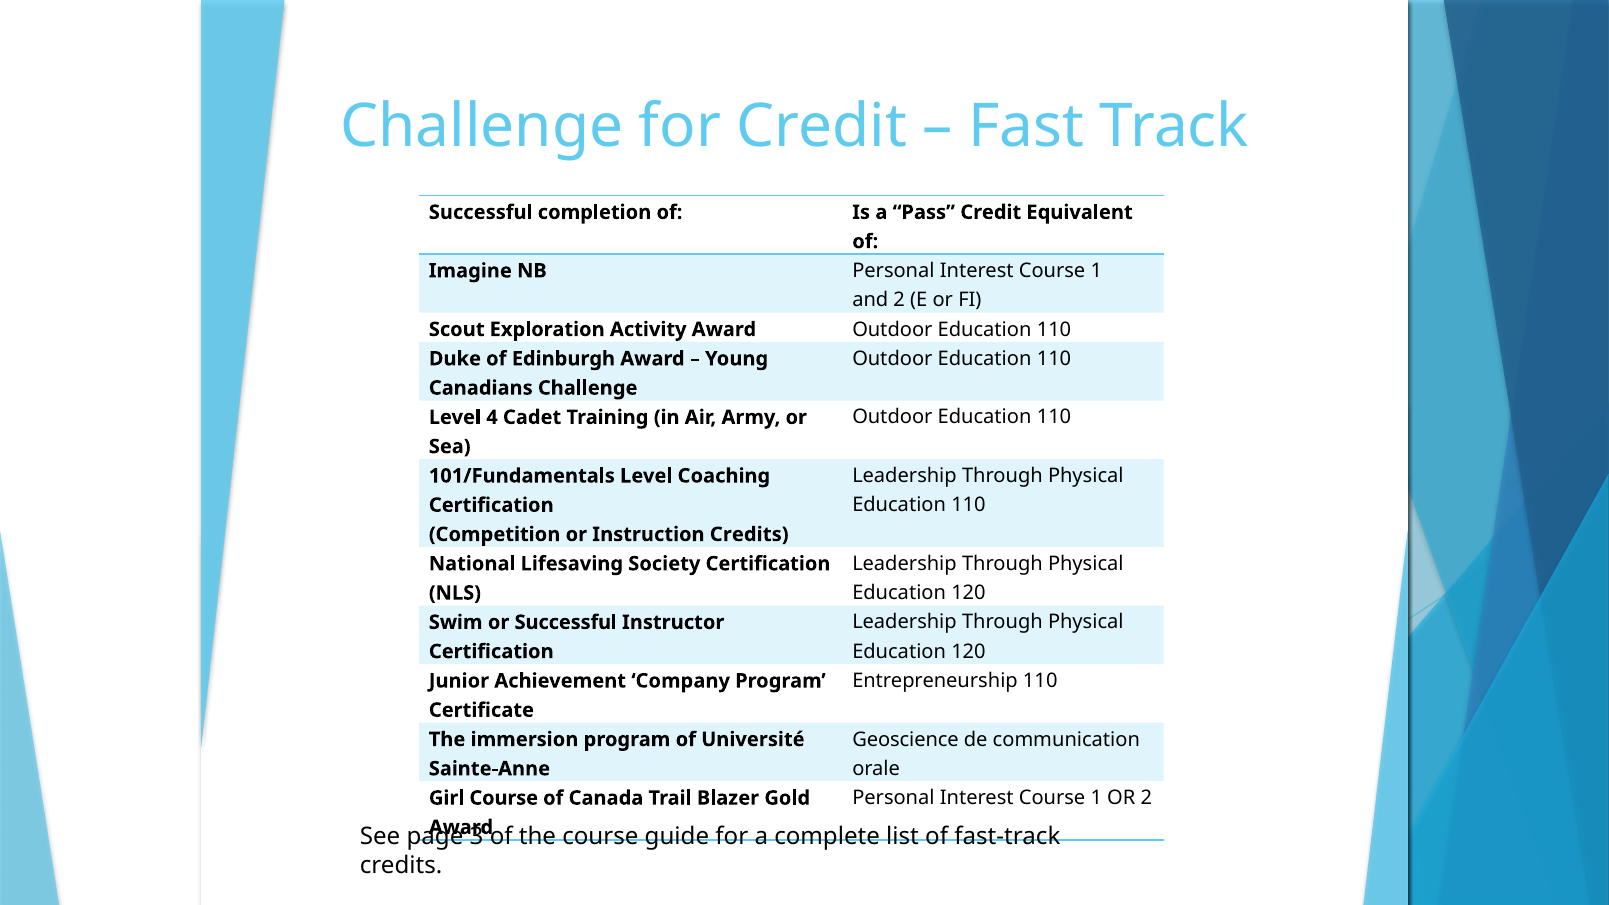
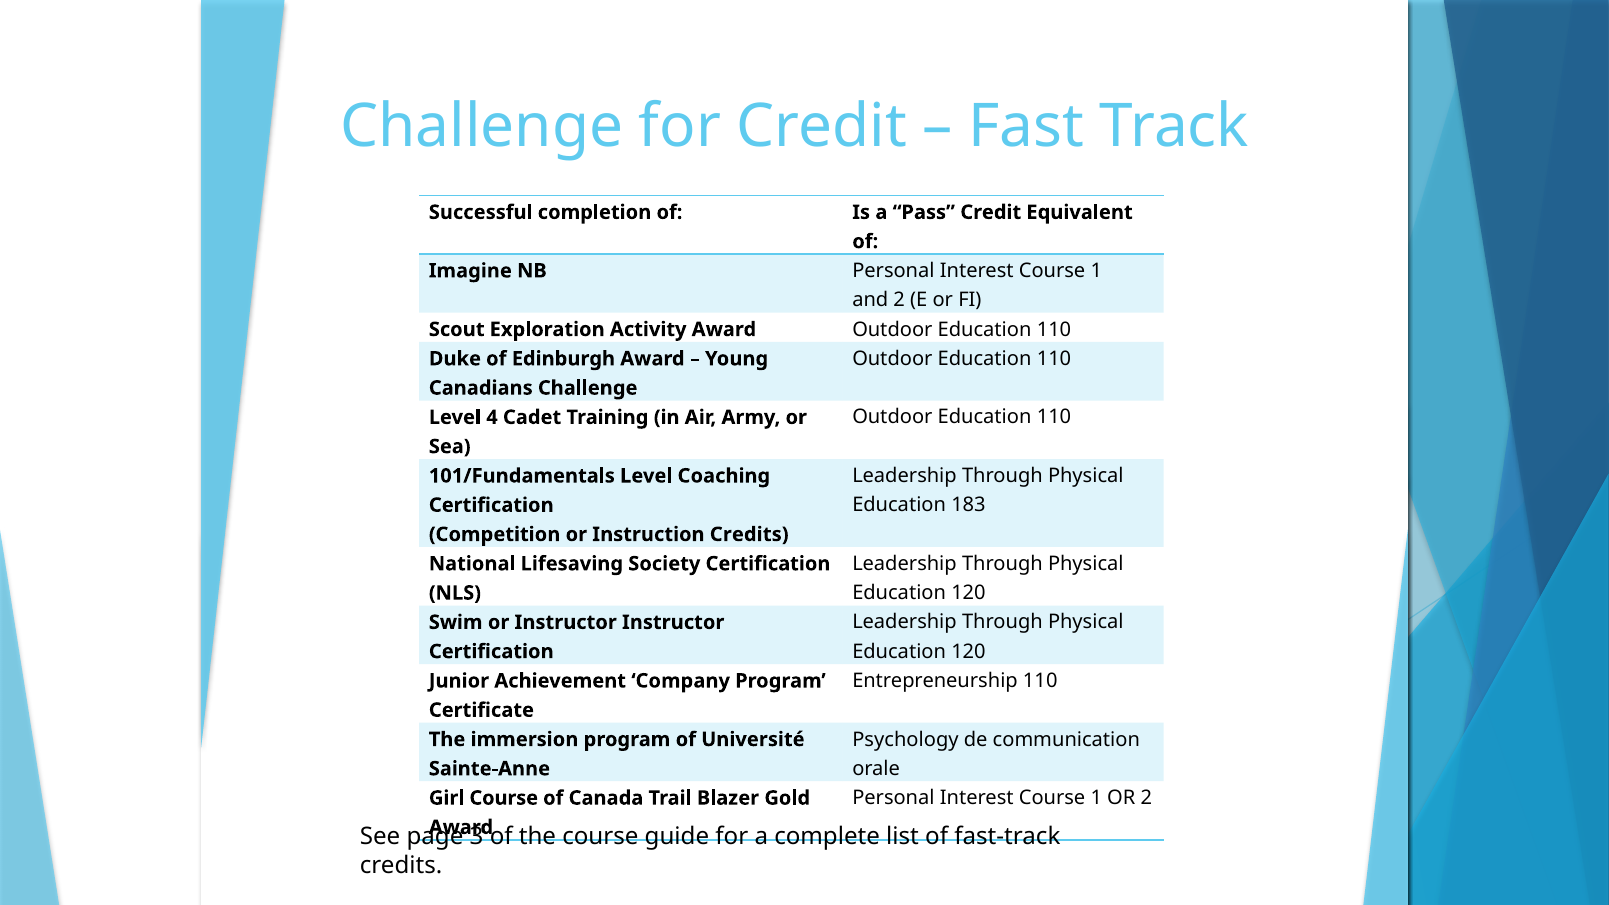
110: 110 -> 183 (968, 505)
or Successful: Successful -> Instructor (566, 622)
Geoscience: Geoscience -> Psychology (905, 740)
